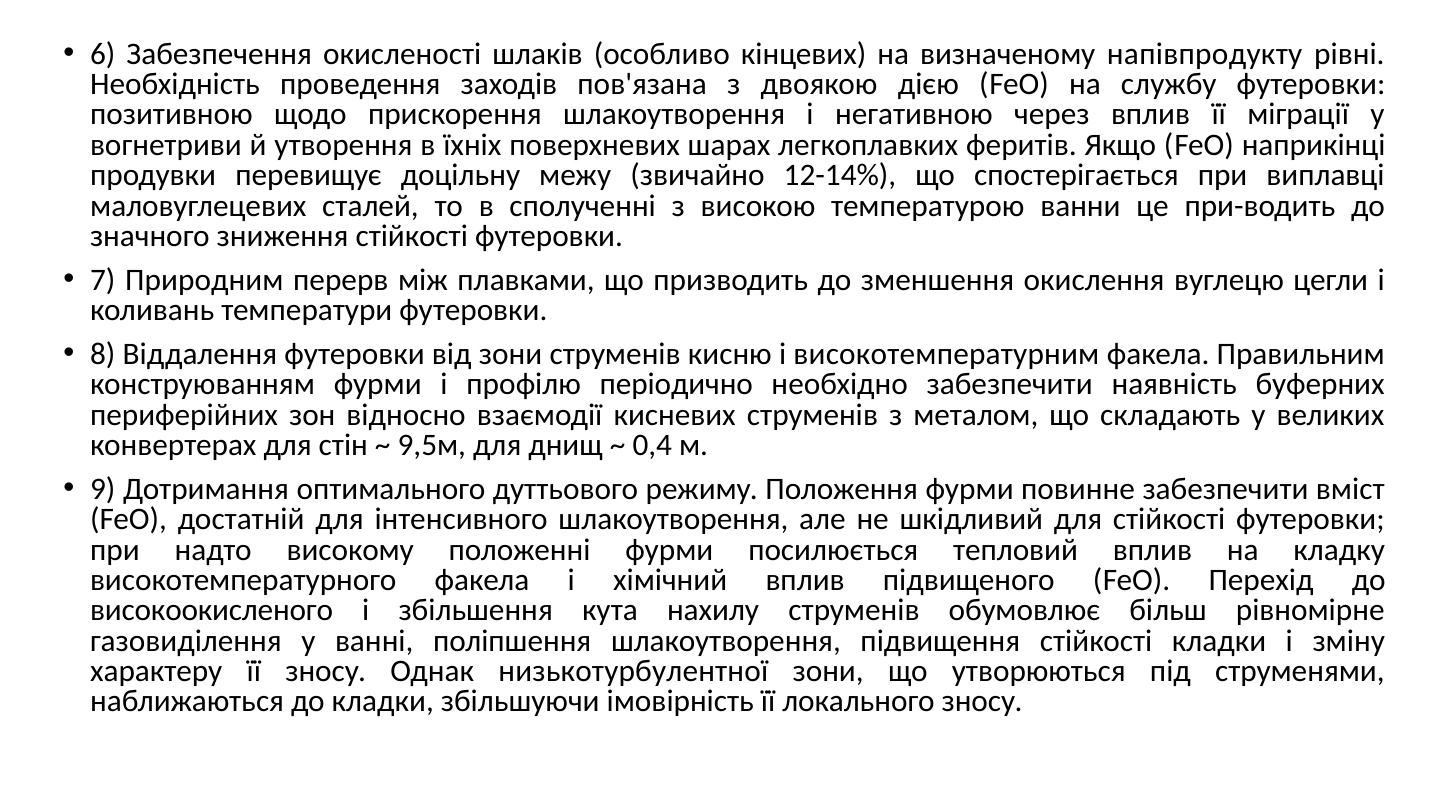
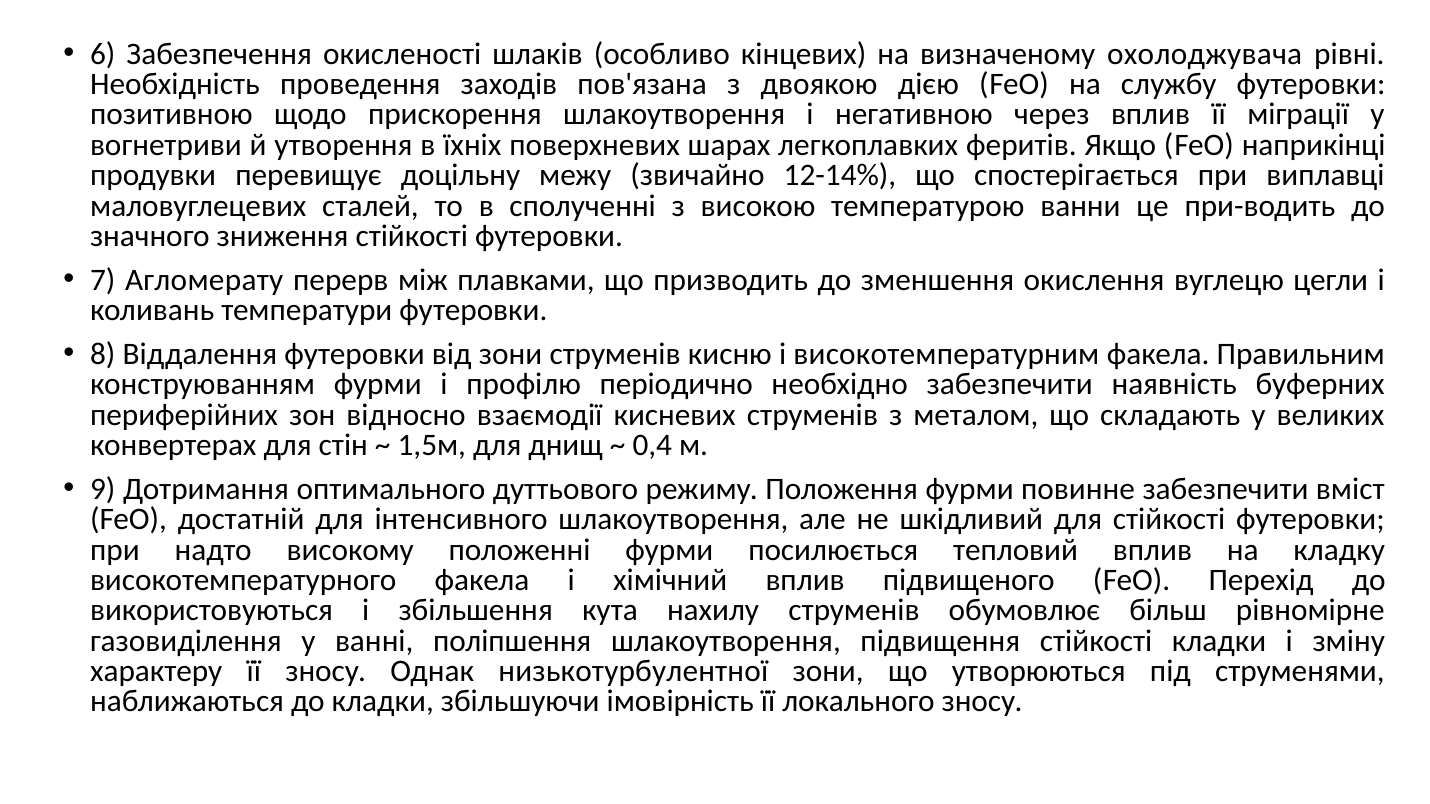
напівпродукту: напівпродукту -> охолоджувача (1205, 54)
Природним: Природним -> Агломерату (204, 280)
9,5м: 9,5м -> 1,5м (432, 445)
високоокисленого: високоокисленого -> використовуються (212, 611)
